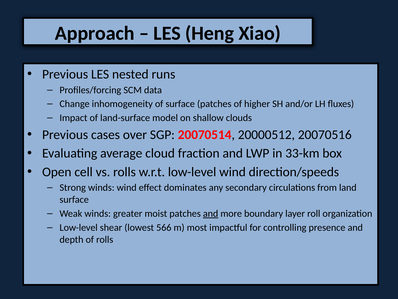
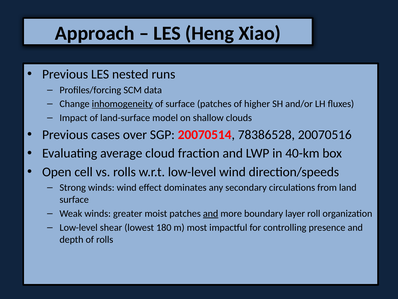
inhomogeneity underline: none -> present (122, 104)
20000512: 20000512 -> 78386528 (266, 135)
33-km: 33-km -> 40-km (302, 153)
566: 566 -> 180 (164, 227)
